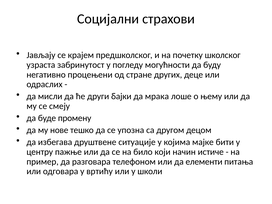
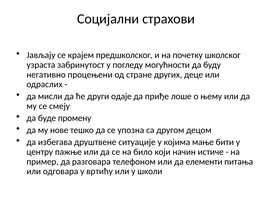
бајки: бајки -> одаје (121, 96)
мрака: мрака -> приђе (157, 96)
мајке: мајке -> мање (203, 142)
